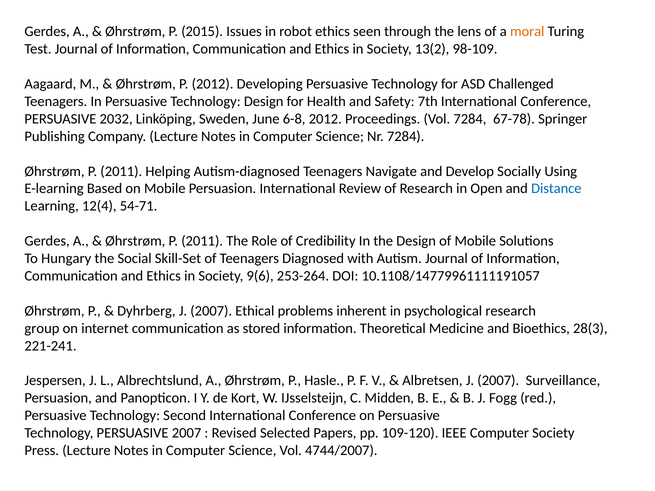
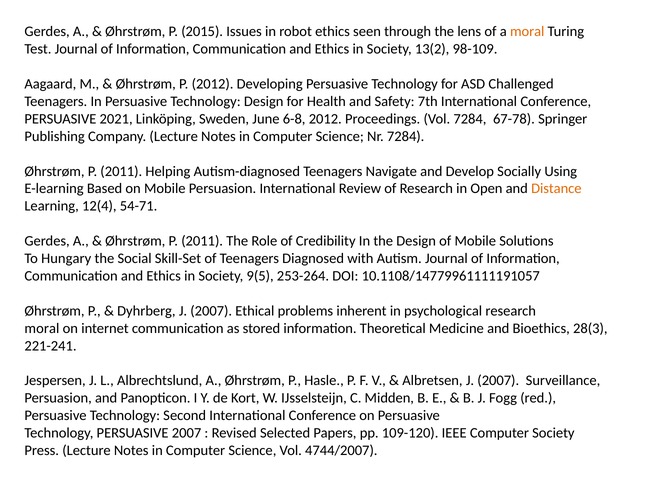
2032: 2032 -> 2021 (116, 119)
Distance colour: blue -> orange (556, 189)
9(6: 9(6 -> 9(5 (260, 276)
group: group -> moral (42, 328)
